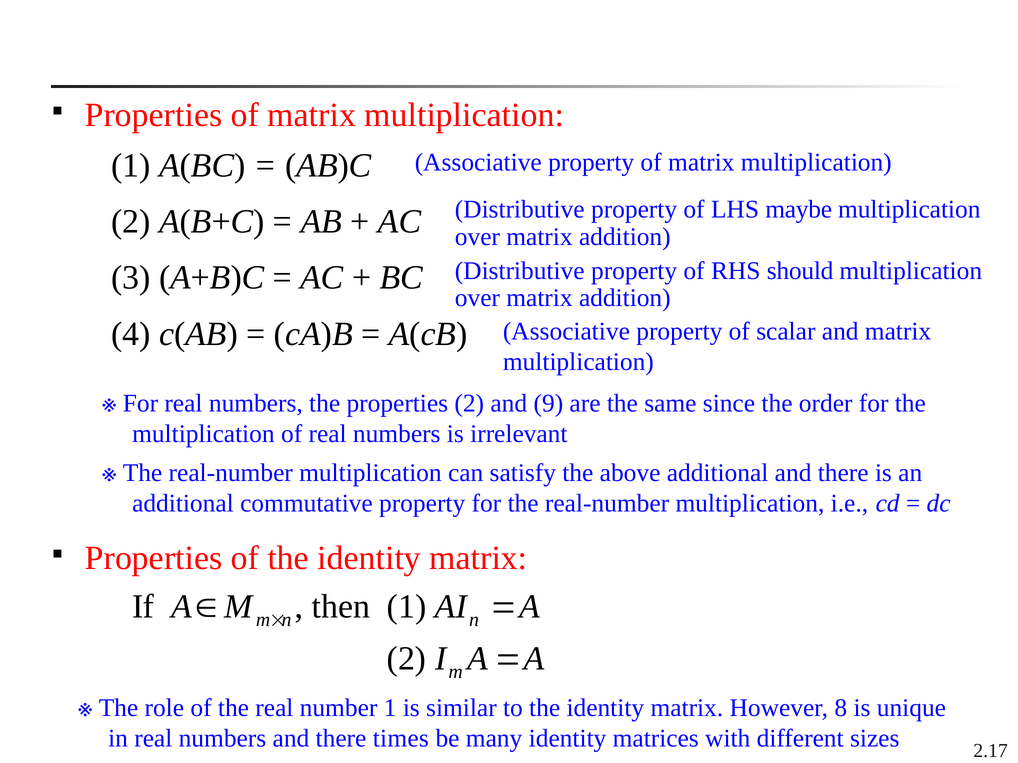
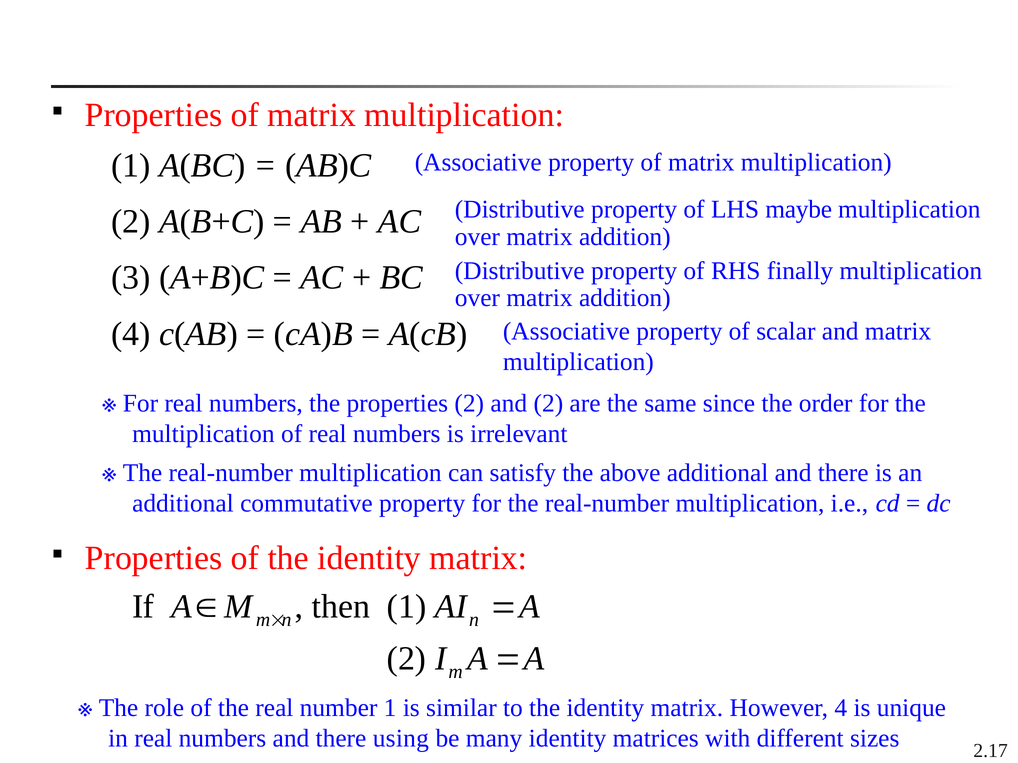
should: should -> finally (800, 271)
and 9: 9 -> 2 (548, 404)
However 8: 8 -> 4 (841, 708)
times: times -> using (401, 739)
